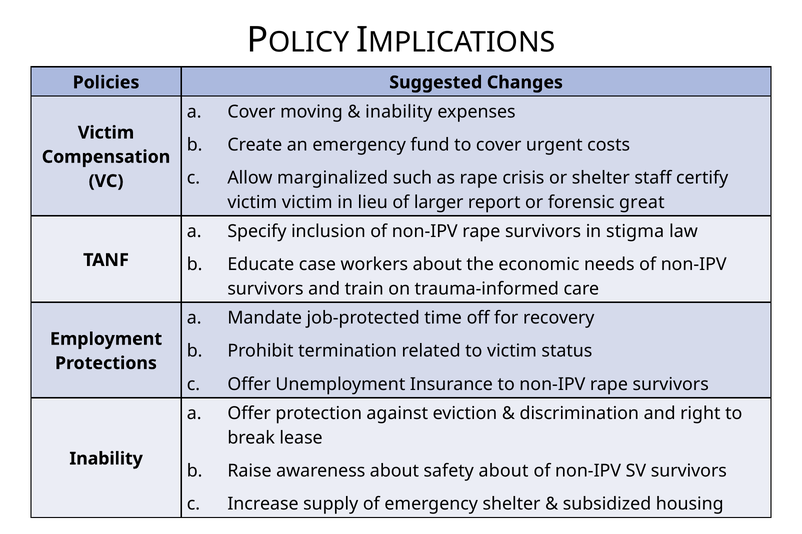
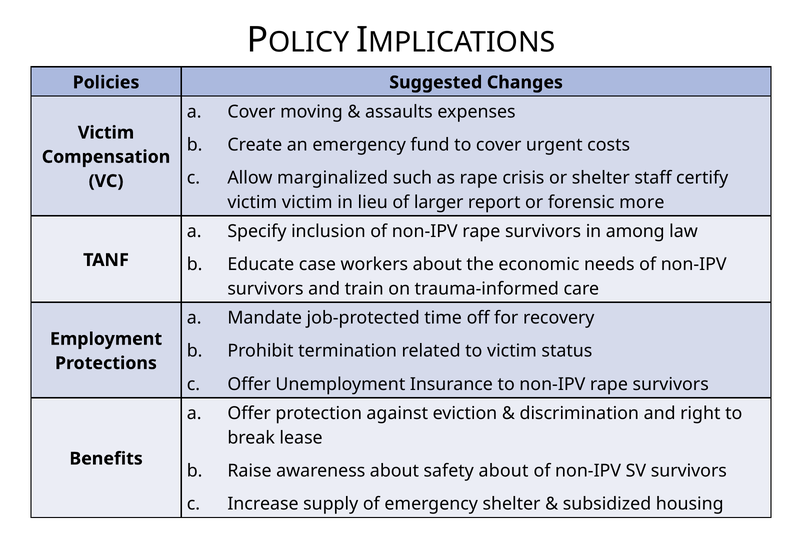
inability: inability -> assaults (399, 112)
great: great -> more (642, 202)
stigma: stigma -> among (635, 232)
Inability: Inability -> Benefits (106, 459)
